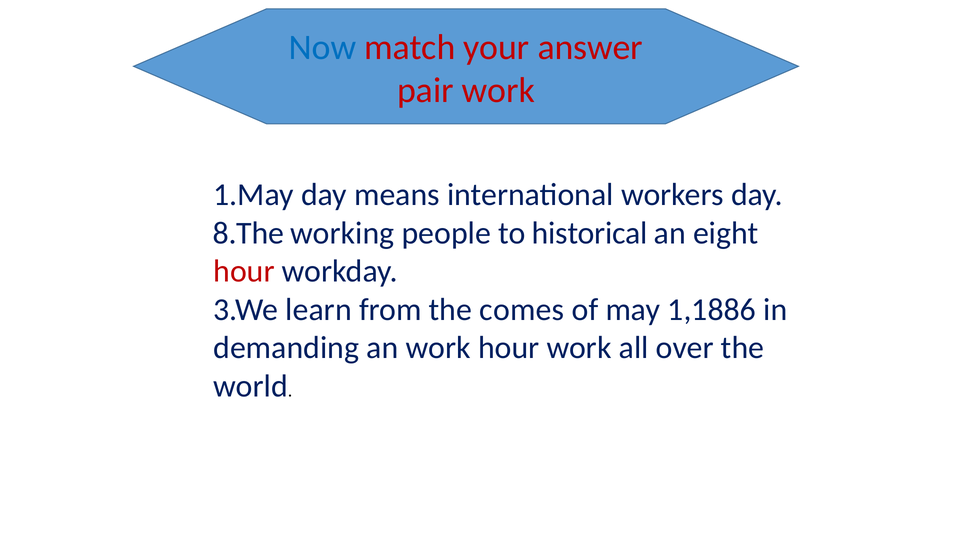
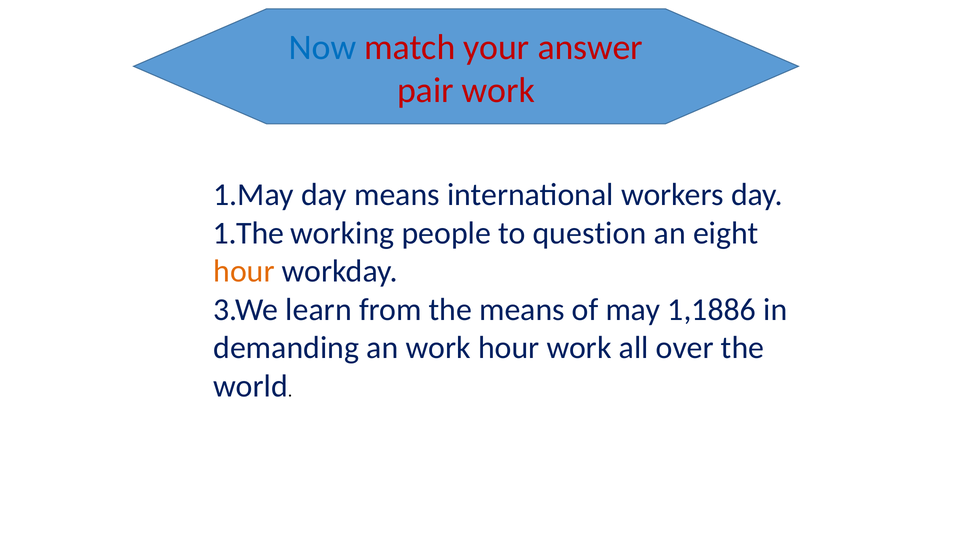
8.The: 8.The -> 1.The (248, 233)
historical: historical -> question (590, 233)
hour colour: red -> orange (244, 271)
the comes: comes -> means (522, 310)
